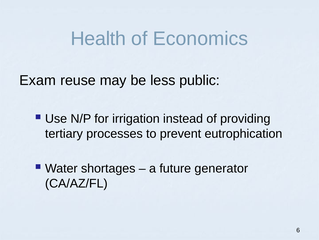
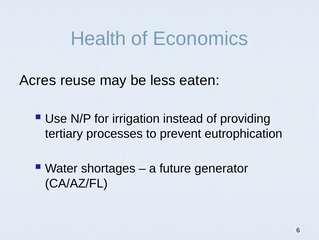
Exam: Exam -> Acres (38, 80)
public: public -> eaten (199, 80)
